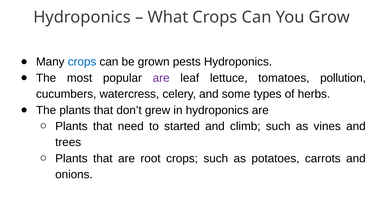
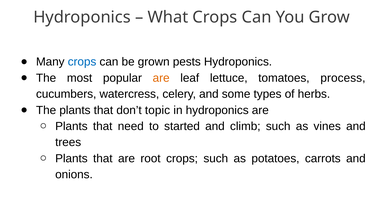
are colour: purple -> orange (161, 78)
pollution: pollution -> process (343, 78)
grew: grew -> topic (158, 110)
